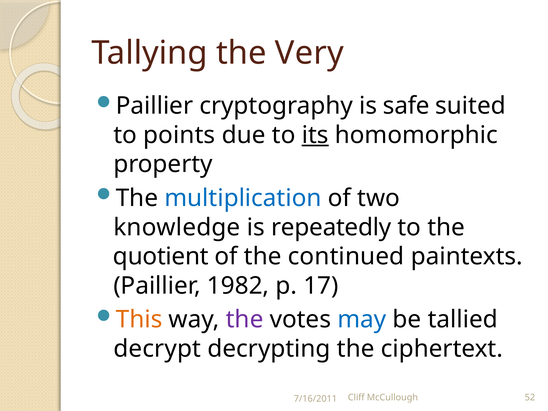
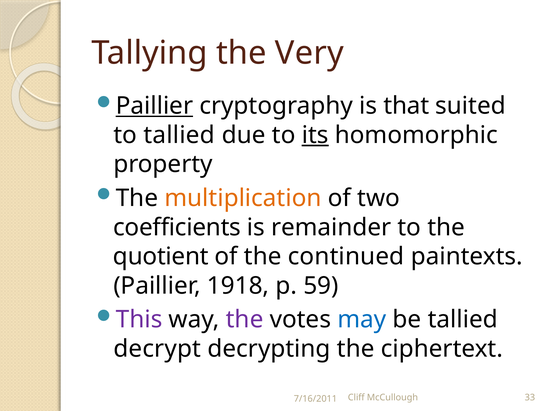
Paillier underline: none -> present (154, 106)
safe: safe -> that (406, 106)
to points: points -> tallied (179, 135)
multiplication colour: blue -> orange (243, 198)
knowledge: knowledge -> coefficients (177, 227)
repeatedly: repeatedly -> remainder (331, 227)
1982: 1982 -> 1918 (238, 286)
17: 17 -> 59 (321, 286)
This colour: orange -> purple (139, 320)
52: 52 -> 33 (530, 397)
